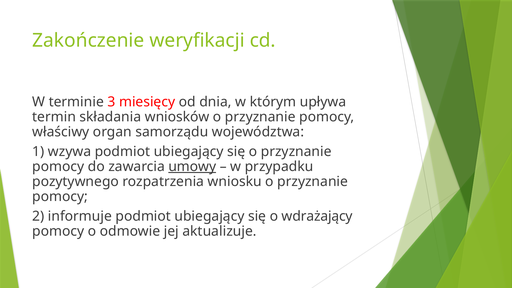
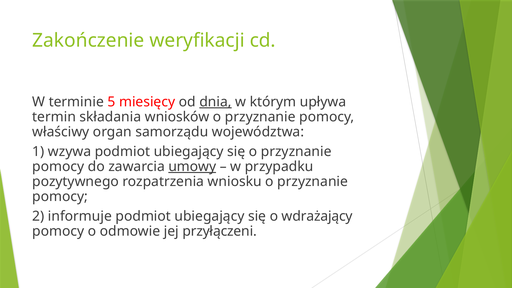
3: 3 -> 5 (111, 102)
dnia underline: none -> present (216, 102)
aktualizuje: aktualizuje -> przyłączeni (220, 231)
